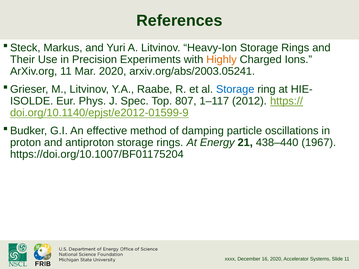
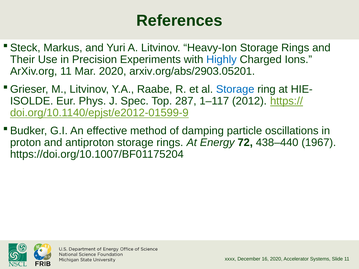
Highly colour: orange -> blue (221, 60)
arxiv.org/abs/2003.05241: arxiv.org/abs/2003.05241 -> arxiv.org/abs/2903.05201 (192, 71)
807: 807 -> 287 (186, 101)
21: 21 -> 72 (245, 143)
